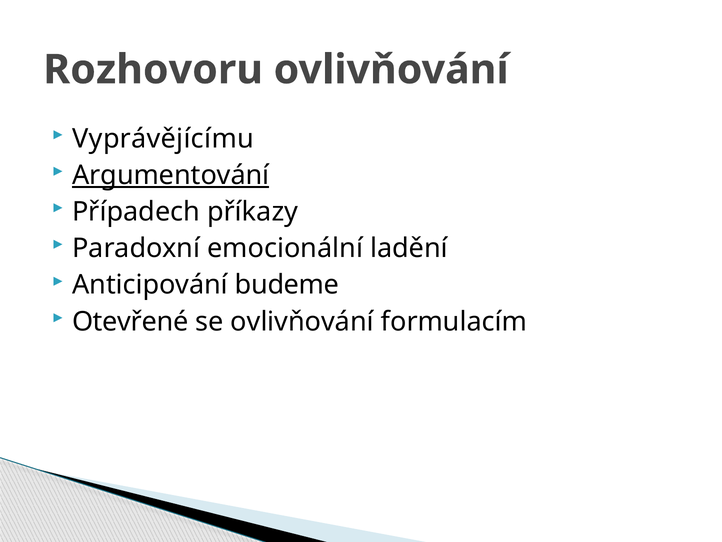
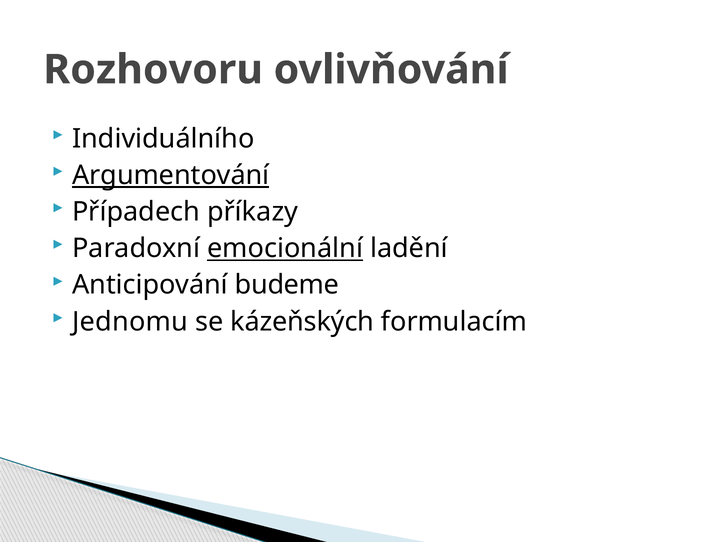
Vyprávějícímu: Vyprávějícímu -> Individuálního (163, 139)
emocionální underline: none -> present (285, 248)
Otevřené: Otevřené -> Jednomu (130, 321)
se ovlivňování: ovlivňování -> kázeňských (302, 321)
